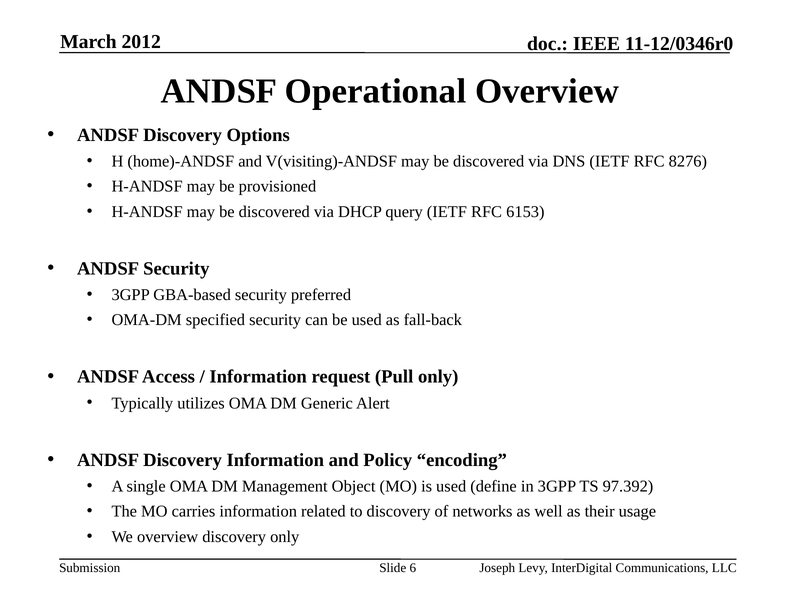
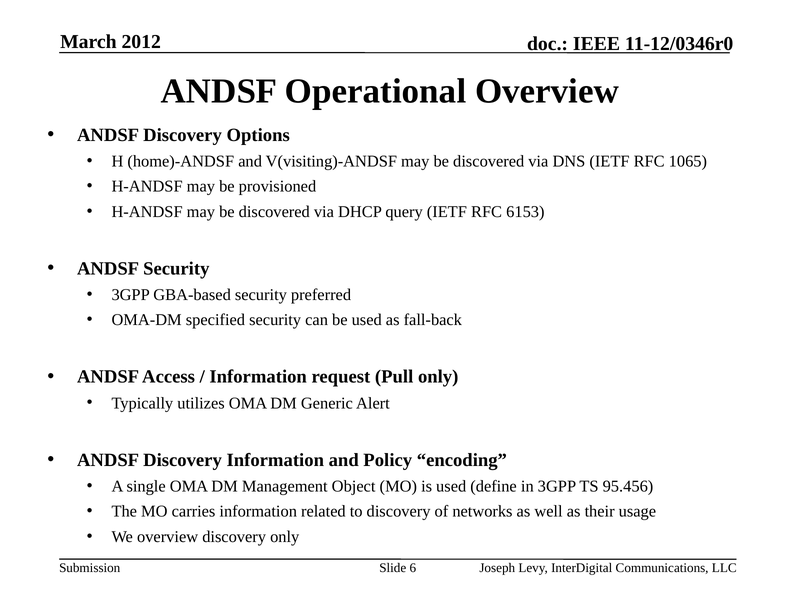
8276: 8276 -> 1065 (688, 161)
97.392: 97.392 -> 95.456 (628, 486)
